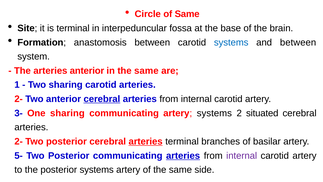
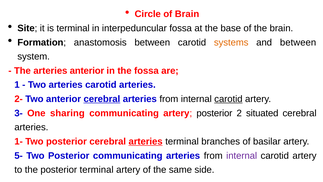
of Same: Same -> Brain (187, 14)
systems colour: blue -> orange (231, 42)
in the same: same -> fossa (146, 71)
Two sharing: sharing -> arteries (66, 85)
carotid underline: none -> present (228, 99)
artery systems: systems -> posterior (214, 113)
2-: 2- -> 1- (19, 141)
arteries underline: present -> none (183, 155)
posterior systems: systems -> terminal (97, 170)
